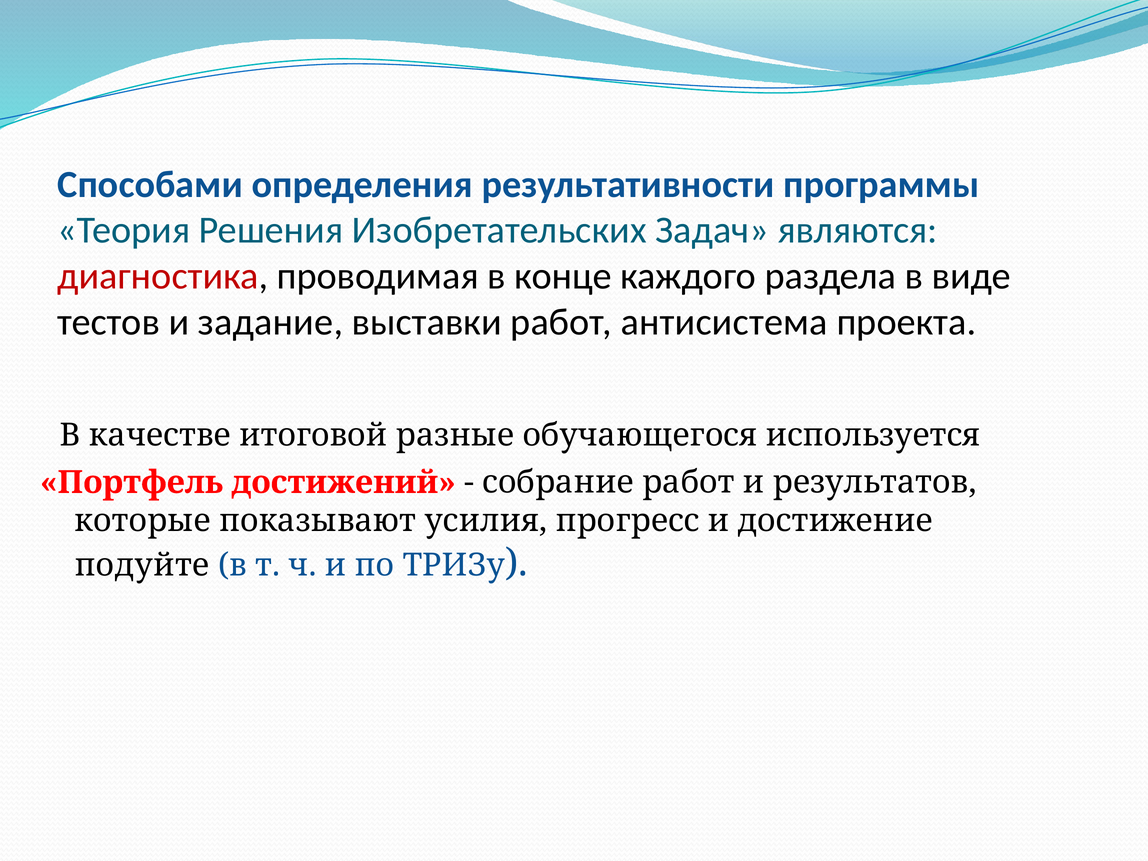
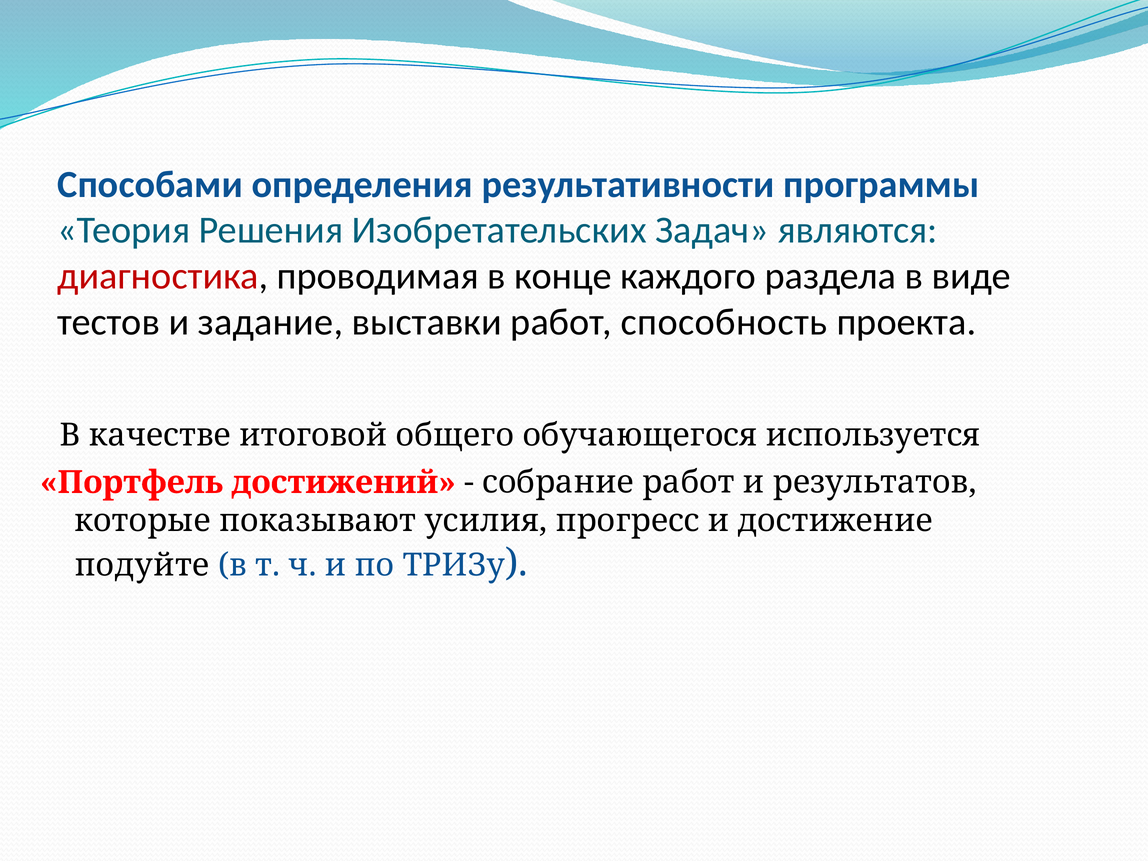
антисистема: антисистема -> способность (724, 322)
разные: разные -> общего (455, 435)
